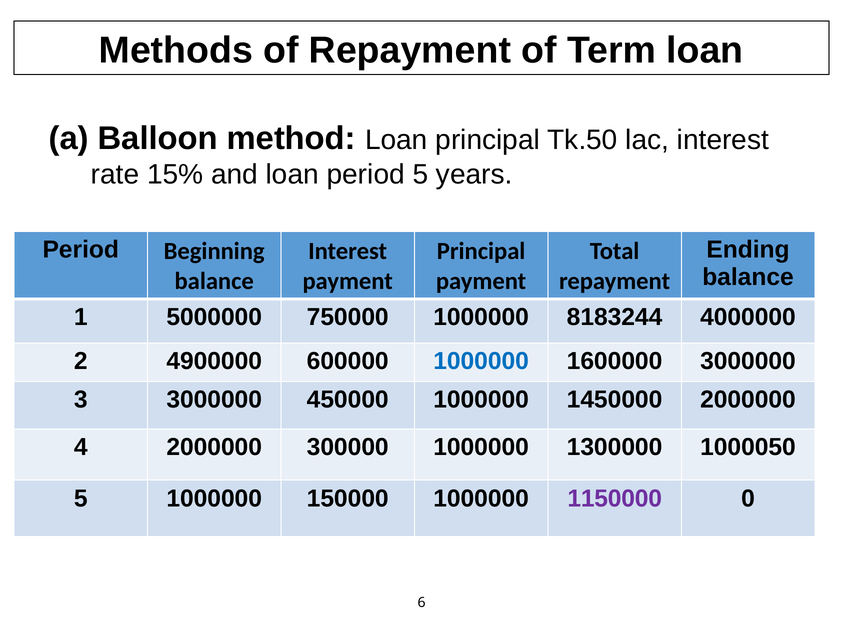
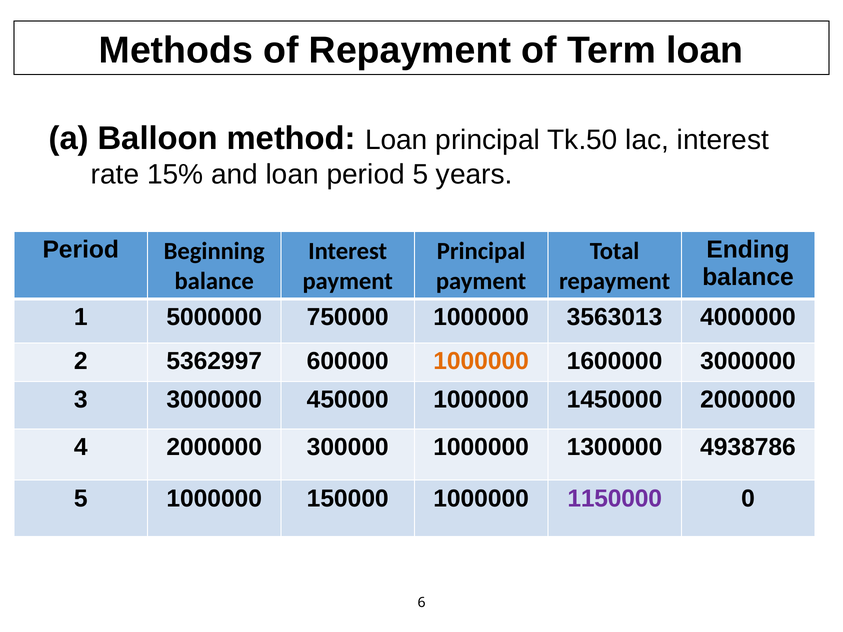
8183244: 8183244 -> 3563013 (615, 317)
4900000: 4900000 -> 5362997 (214, 361)
1000000 colour: blue -> orange (481, 361)
1000050: 1000050 -> 4938786 (748, 447)
